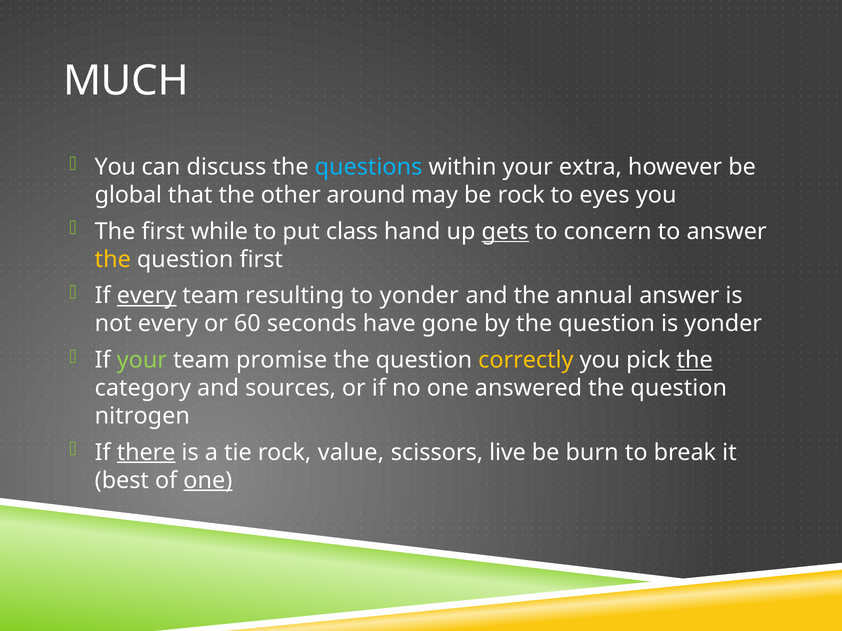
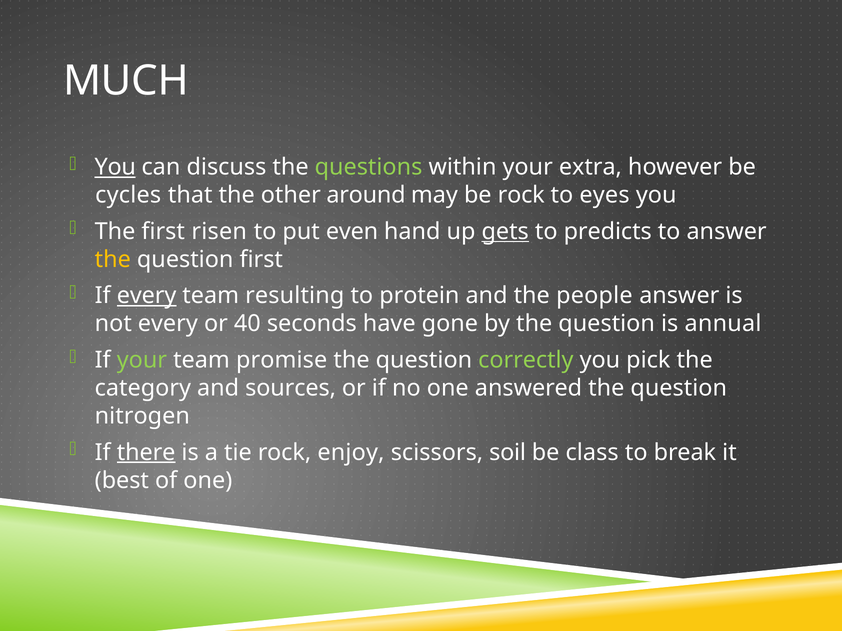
You underline: none -> present (115, 167)
questions colour: light blue -> light green (369, 167)
global: global -> cycles (128, 195)
while: while -> risen (219, 232)
class: class -> even (352, 232)
concern: concern -> predicts (608, 232)
to yonder: yonder -> protein (419, 296)
annual: annual -> people (594, 296)
60: 60 -> 40 (247, 324)
is yonder: yonder -> annual (723, 324)
correctly colour: yellow -> light green (526, 360)
the underline: present -> none (695, 360)
value: value -> enjoy (351, 453)
live: live -> soil (508, 453)
burn: burn -> class (592, 453)
one underline: present -> none (208, 481)
